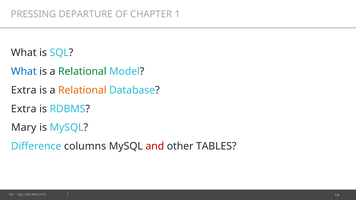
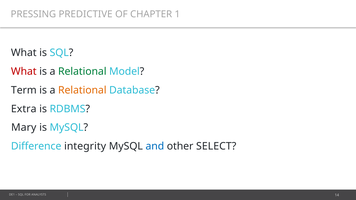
DEPARTURE: DEPARTURE -> PREDICTIVE (86, 14)
What colour: blue -> red (24, 72)
Extra: Extra -> Term (24, 90)
columns: columns -> integrity (85, 146)
and colour: red -> blue (155, 146)
TABLES: TABLES -> SELECT (216, 146)
